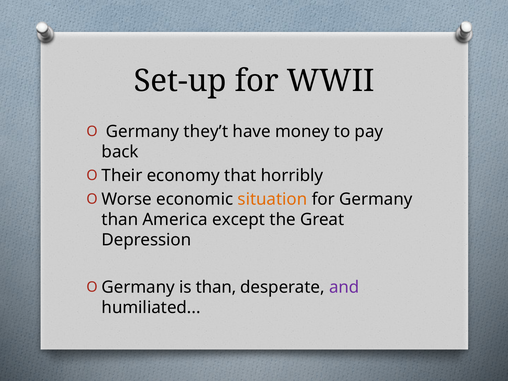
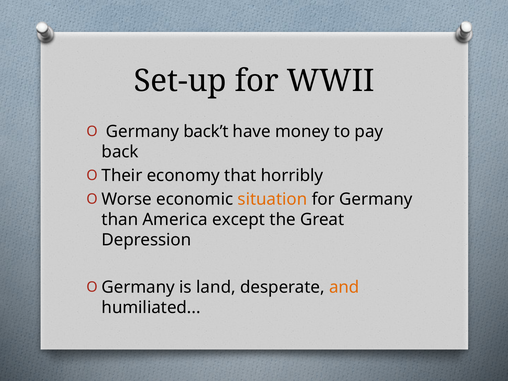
they’t: they’t -> back’t (206, 132)
is than: than -> land (216, 287)
and colour: purple -> orange (344, 287)
